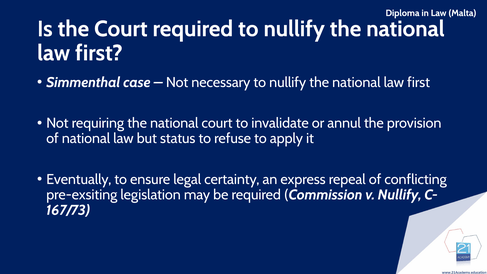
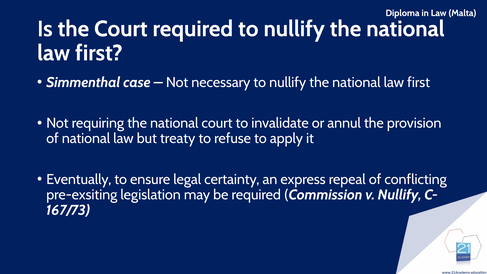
status: status -> treaty (178, 139)
